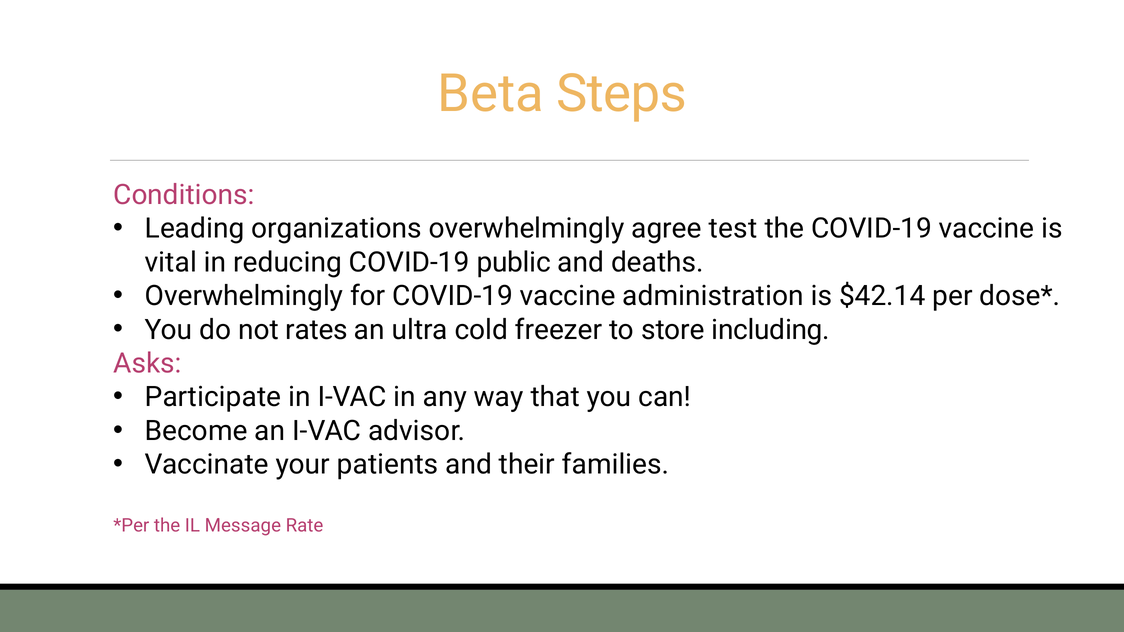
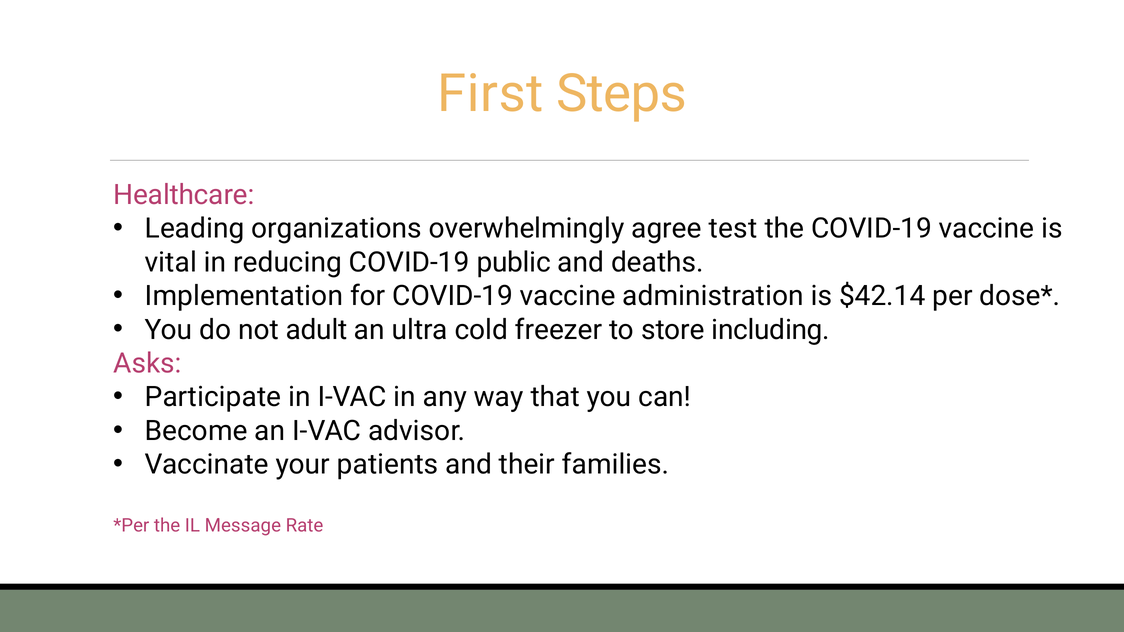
Beta: Beta -> First (490, 94)
Conditions: Conditions -> Healthcare (184, 195)
Overwhelmingly: Overwhelmingly -> Implementation (244, 296)
rates: rates -> adult (317, 330)
